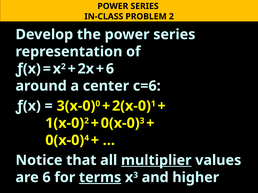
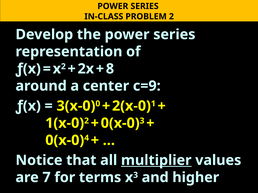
6: 6 -> 8 (110, 69)
c=6: c=6 -> c=9 (147, 86)
are 6: 6 -> 7 (47, 178)
terms underline: present -> none (100, 178)
